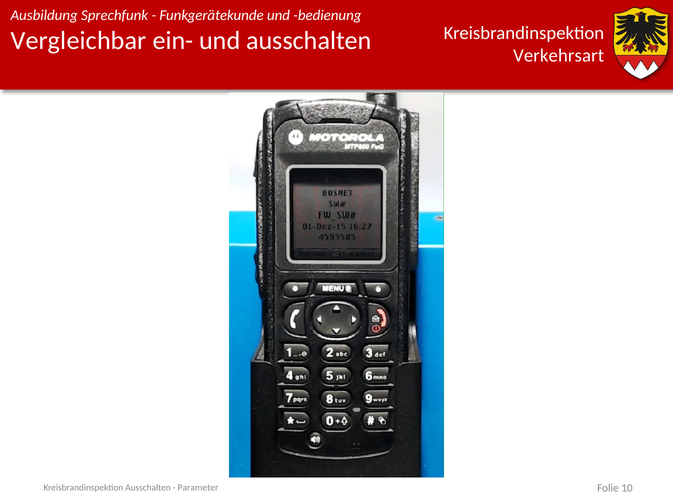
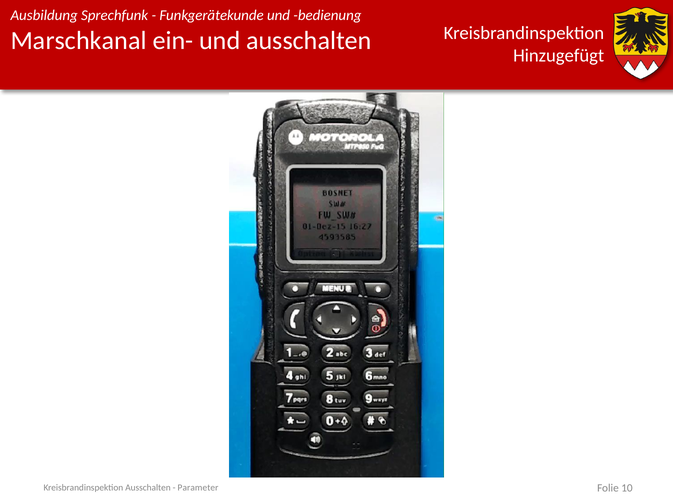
Vergleichbar: Vergleichbar -> Marschkanal (79, 41)
Verkehrsart: Verkehrsart -> Hinzugefügt (559, 55)
